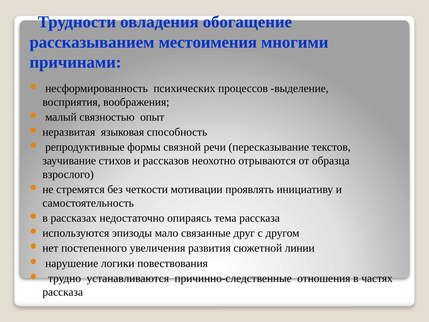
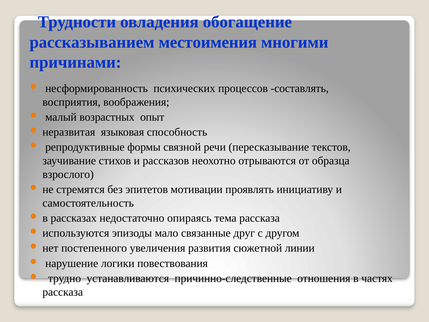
выделение: выделение -> составлять (300, 88)
связностью: связностью -> возрастных (107, 117)
четкости: четкости -> эпитетов (147, 189)
